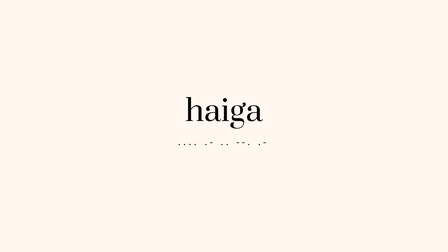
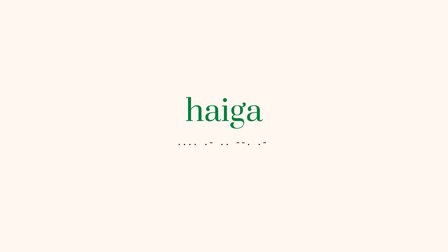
haiga colour: black -> green (224, 111)
